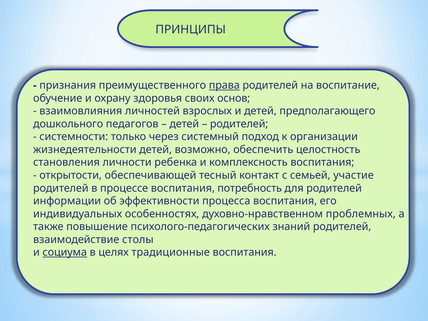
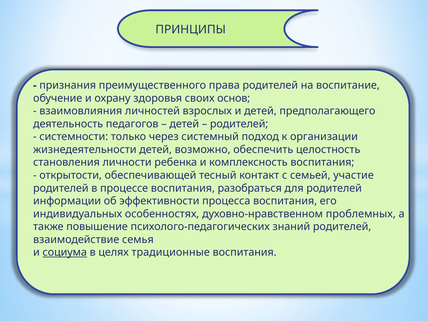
права underline: present -> none (224, 85)
дошкольного: дошкольного -> деятельность (68, 124)
потребность: потребность -> разобраться (250, 188)
столы: столы -> семья (138, 240)
